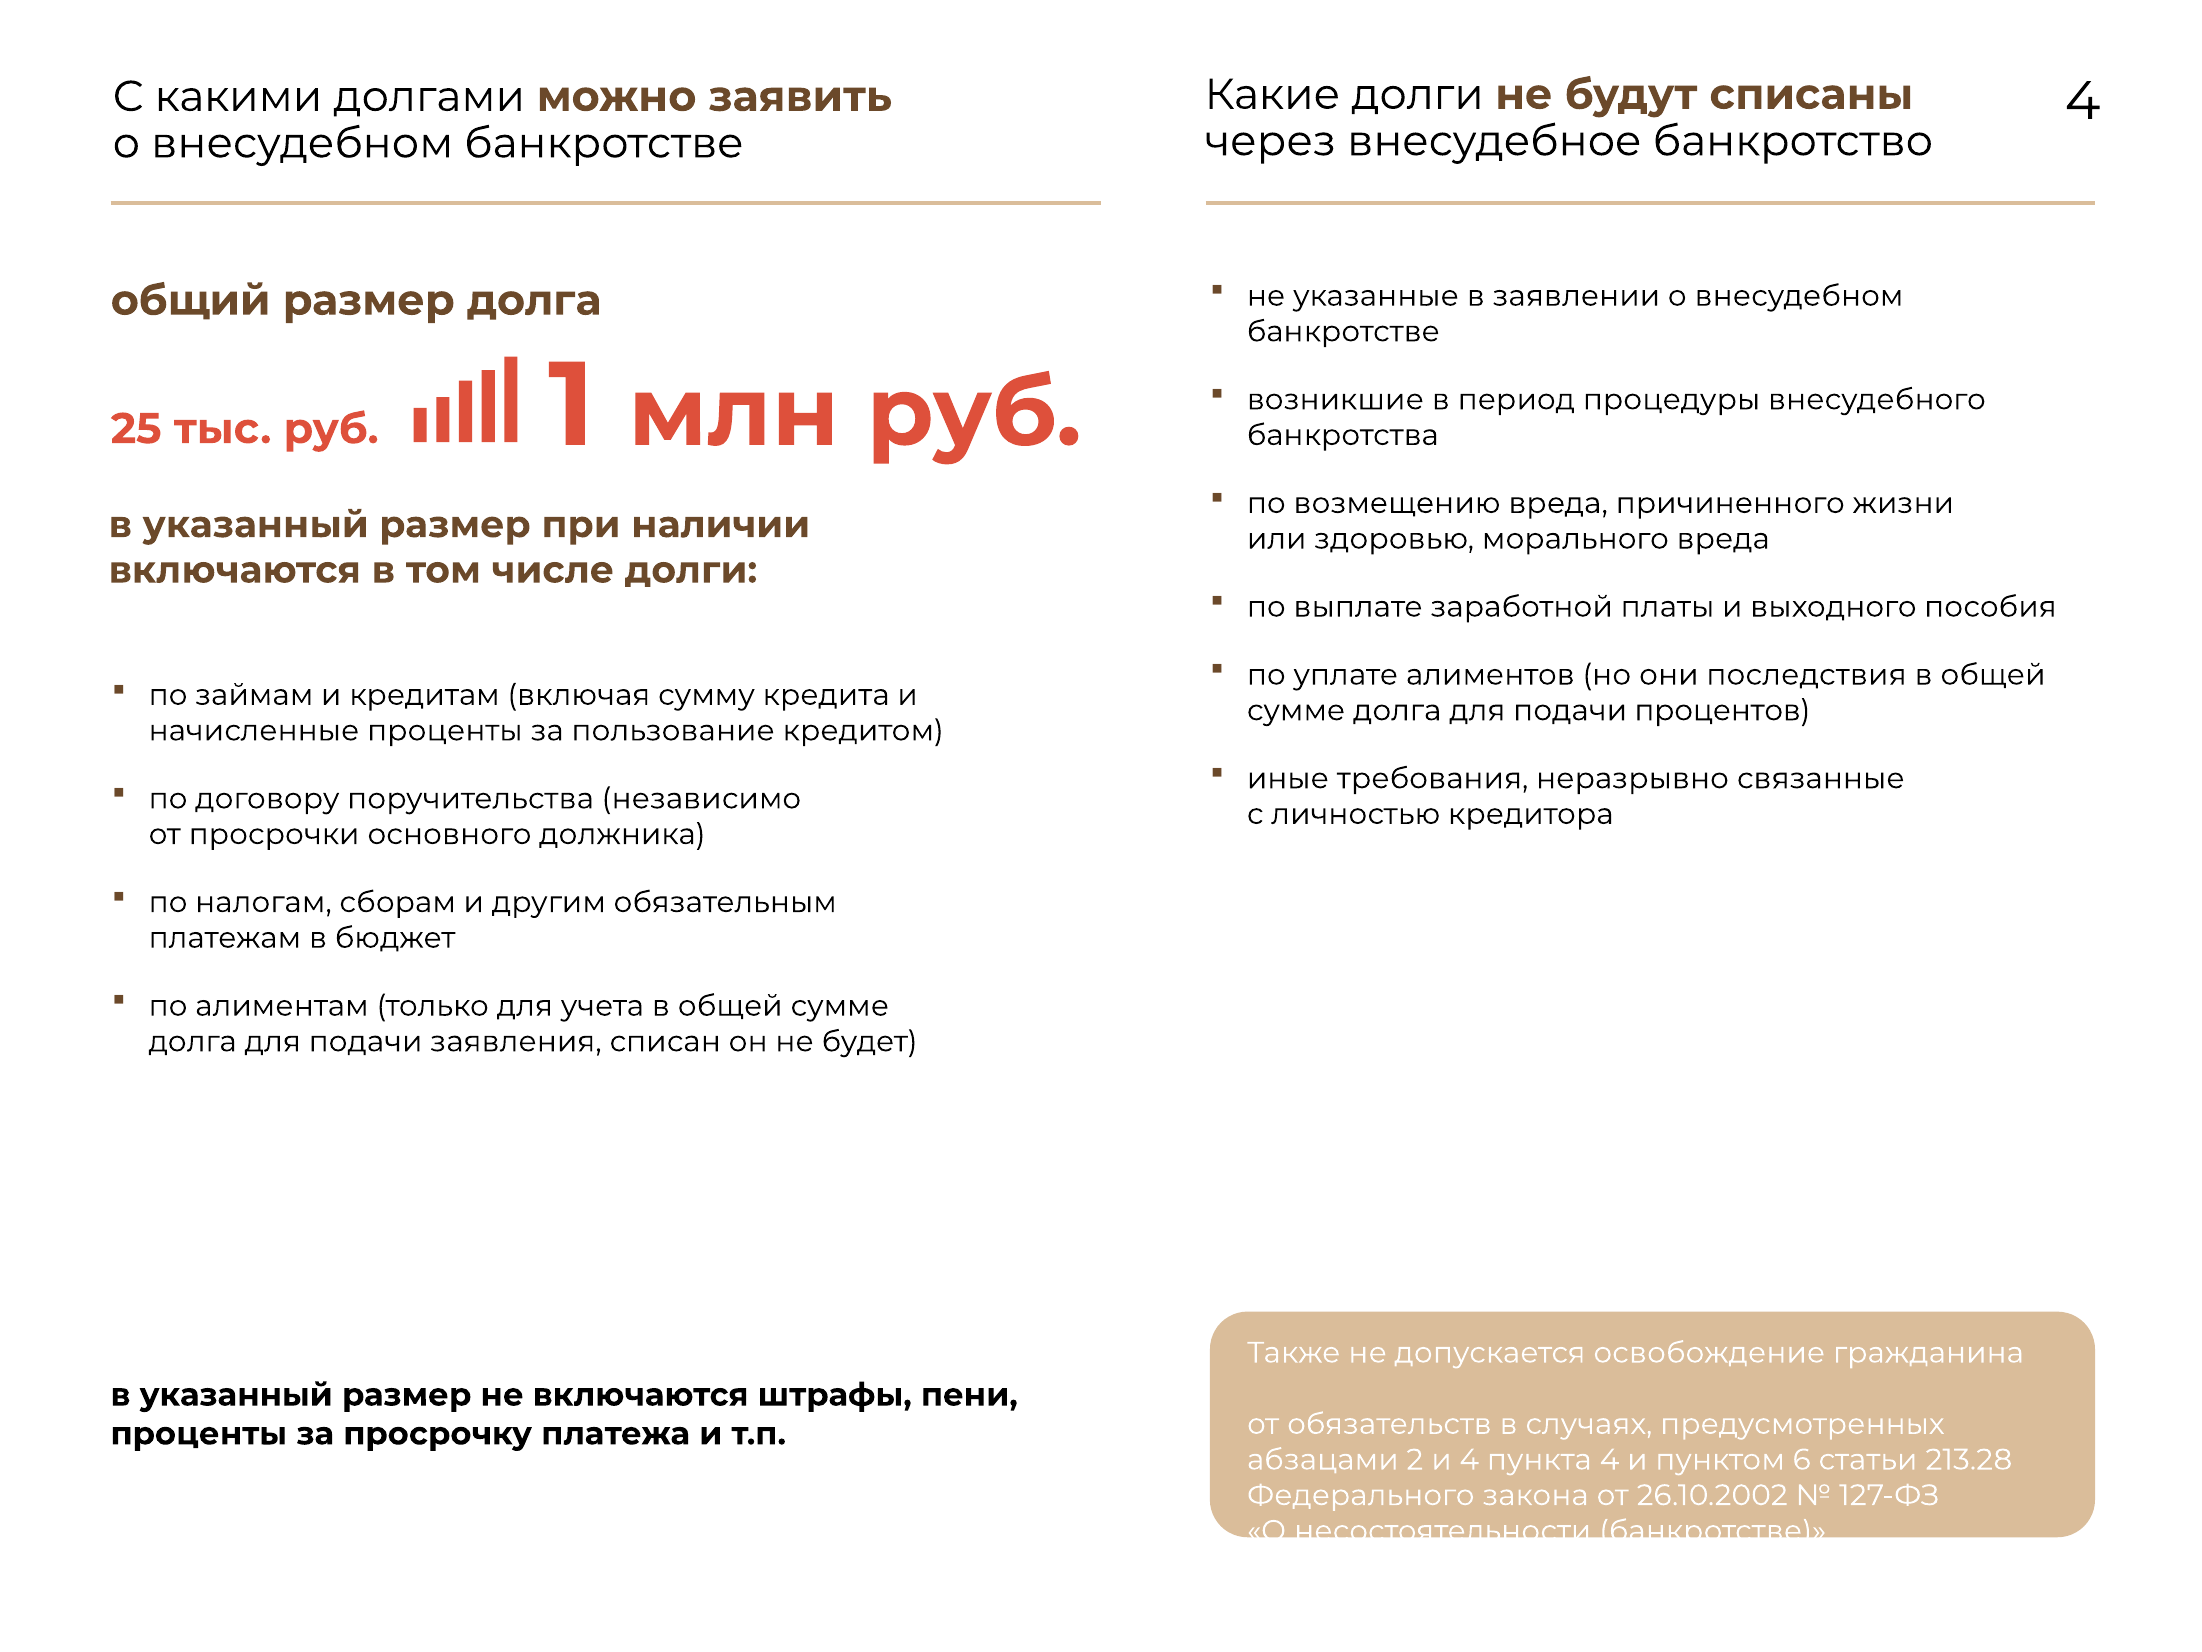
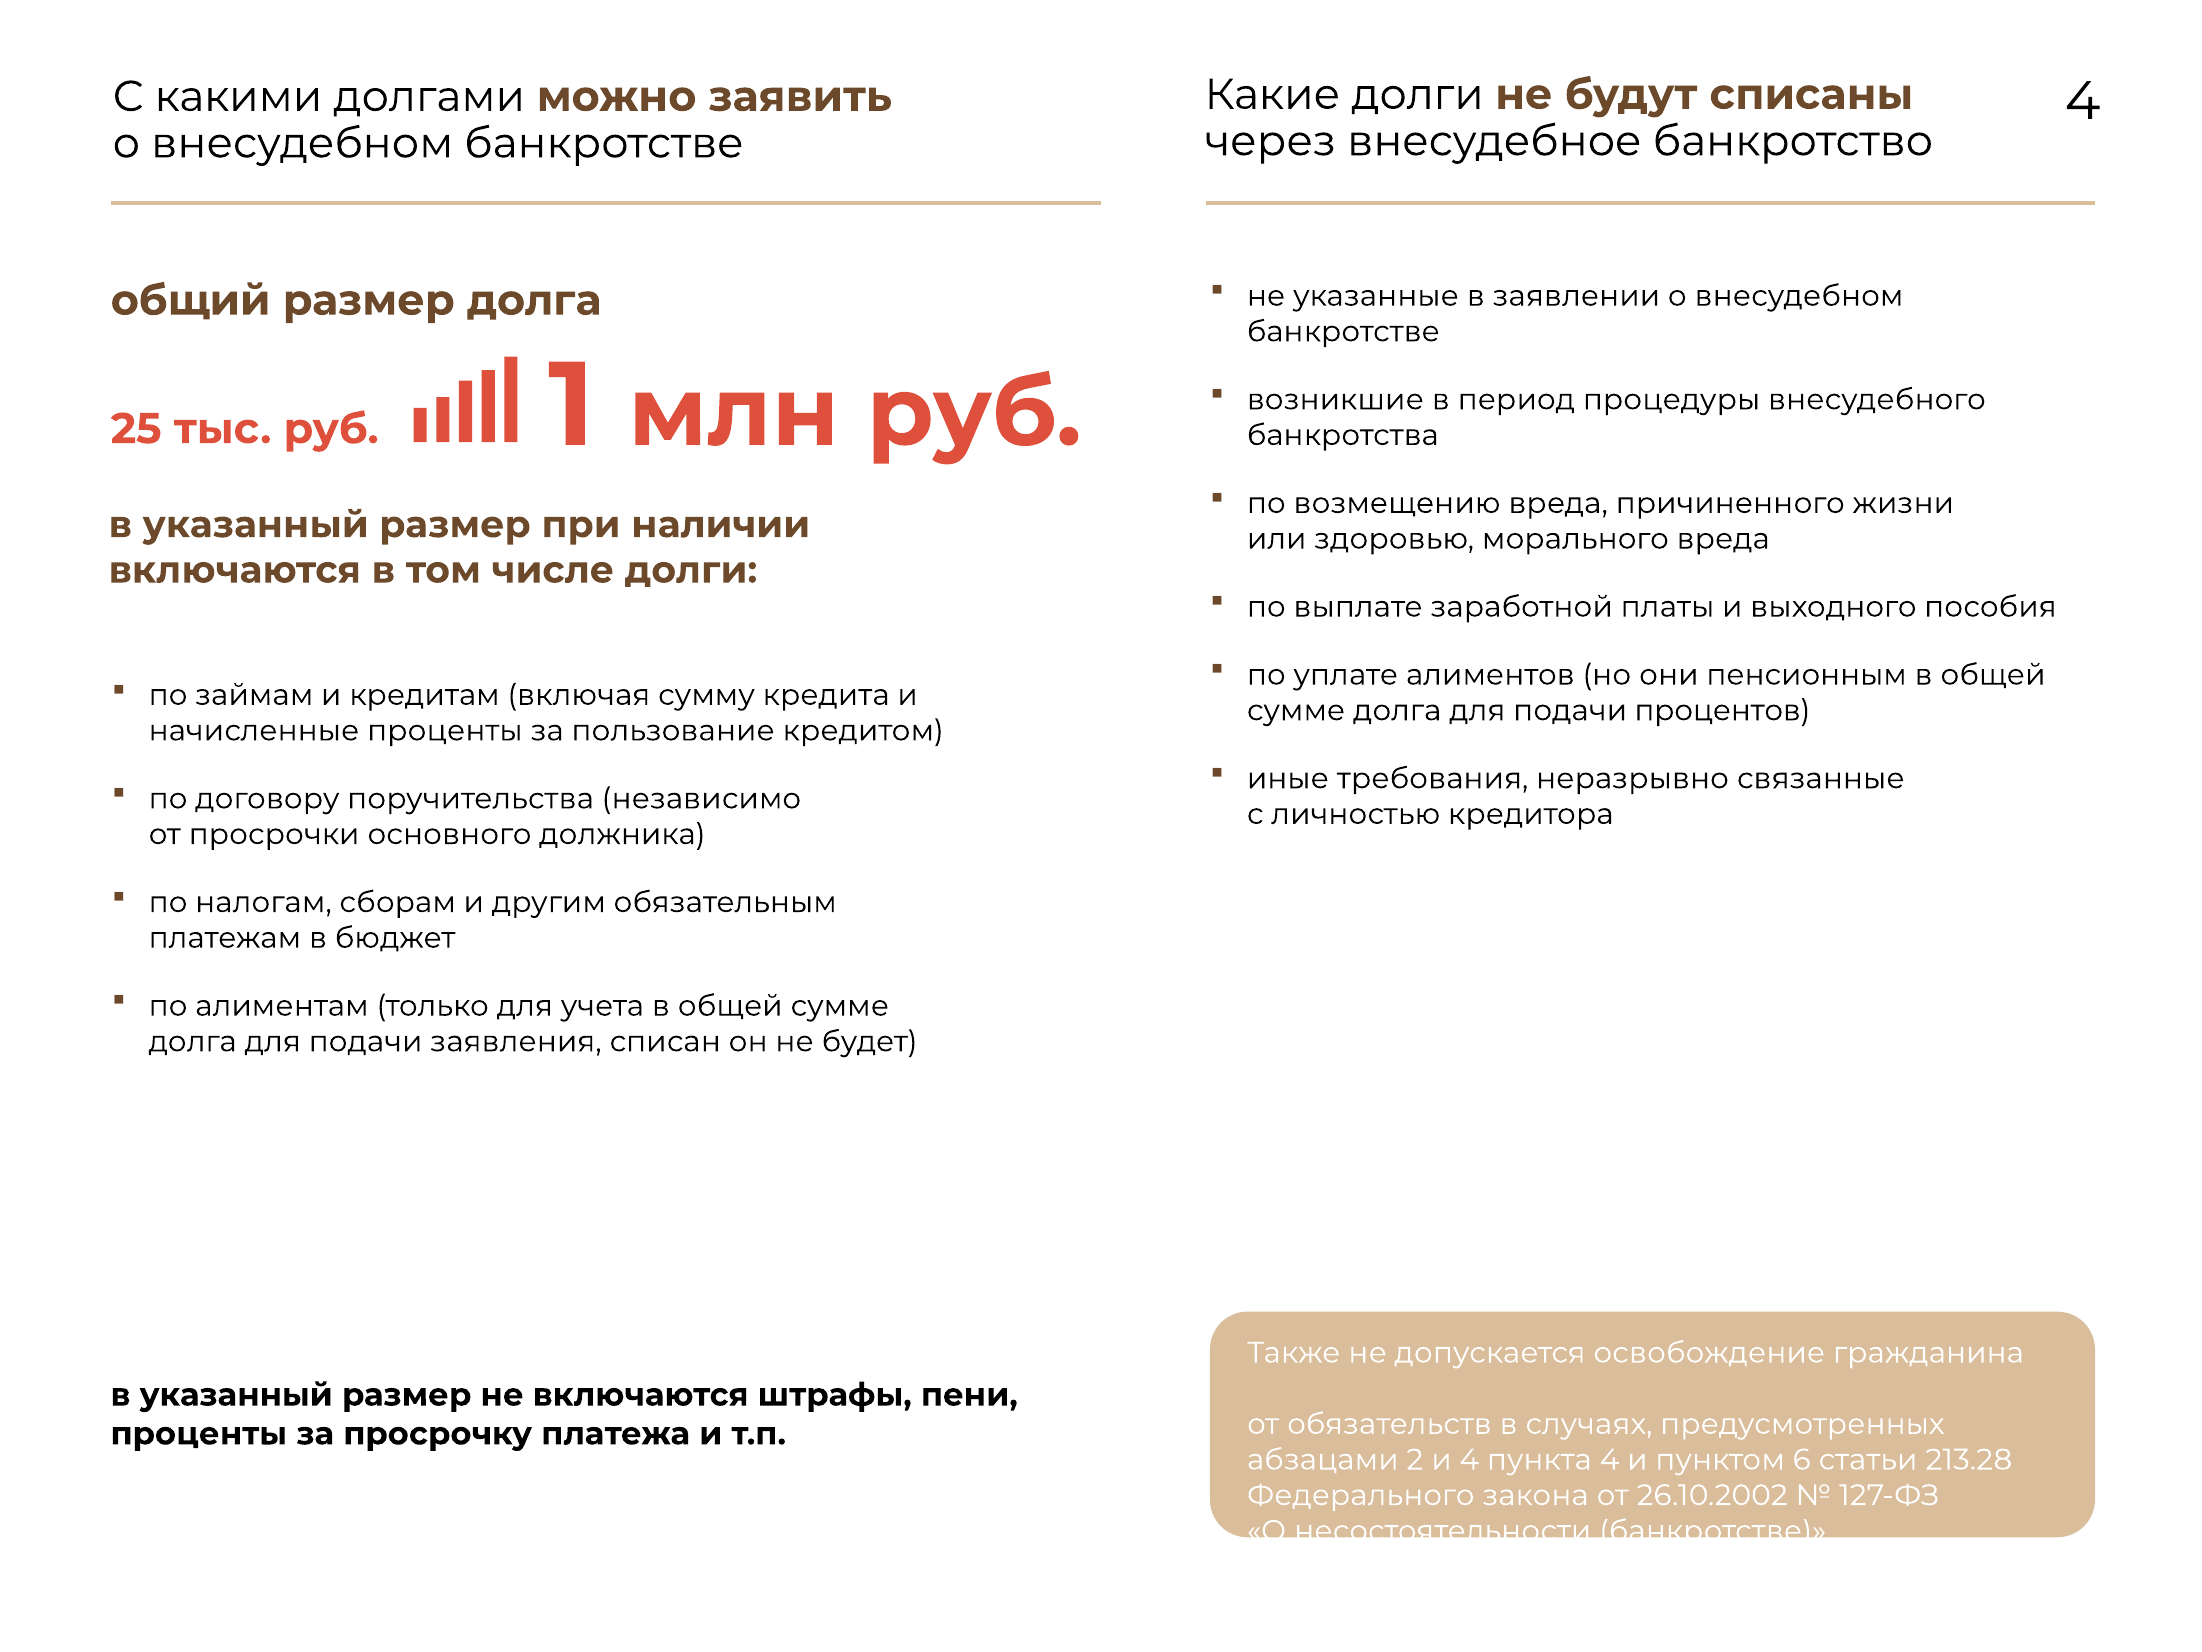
последствия: последствия -> пенсионным (1807, 675)
